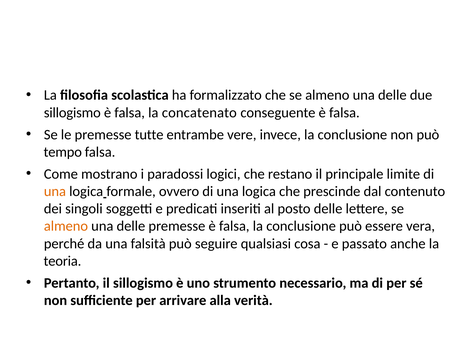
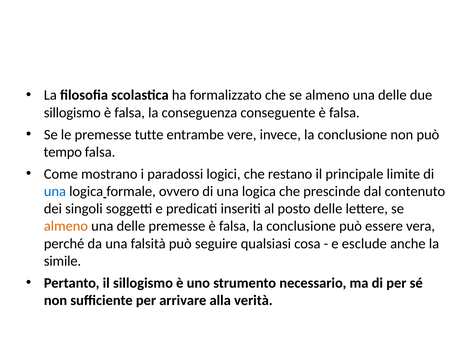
concatenato: concatenato -> conseguenza (199, 112)
una colour: orange -> blue (55, 191)
passato: passato -> esclude (364, 243)
teoria: teoria -> simile (62, 261)
